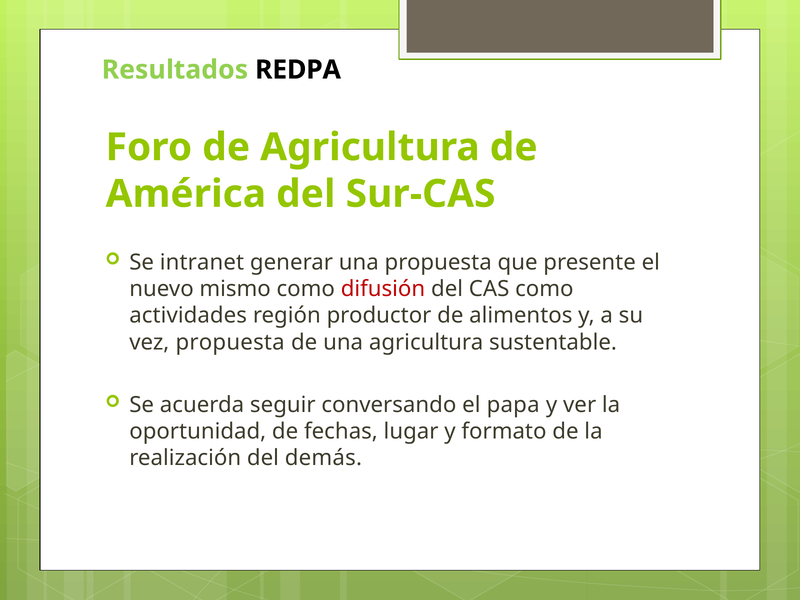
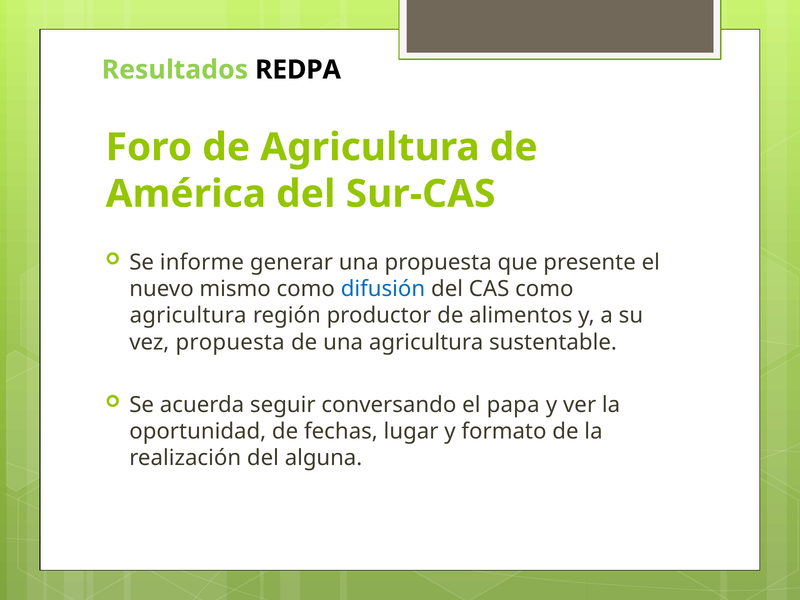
intranet: intranet -> informe (202, 262)
difusión colour: red -> blue (383, 289)
actividades: actividades -> agricultura (188, 316)
demás: demás -> alguna (324, 458)
